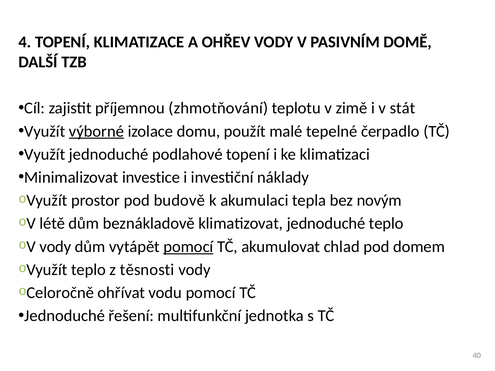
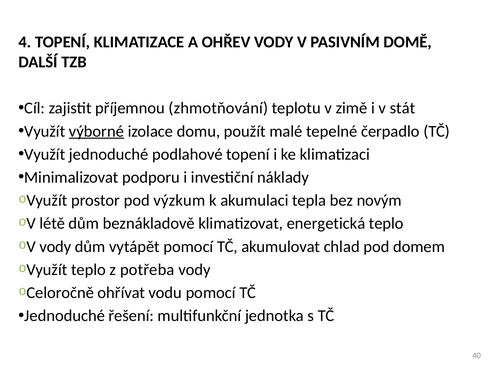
investice: investice -> podporu (151, 178)
budově: budově -> výzkum (179, 201)
klimatizovat jednoduché: jednoduché -> energetická (326, 224)
pomocí underline: present -> none (188, 247)
těsnosti: těsnosti -> potřeba (147, 270)
